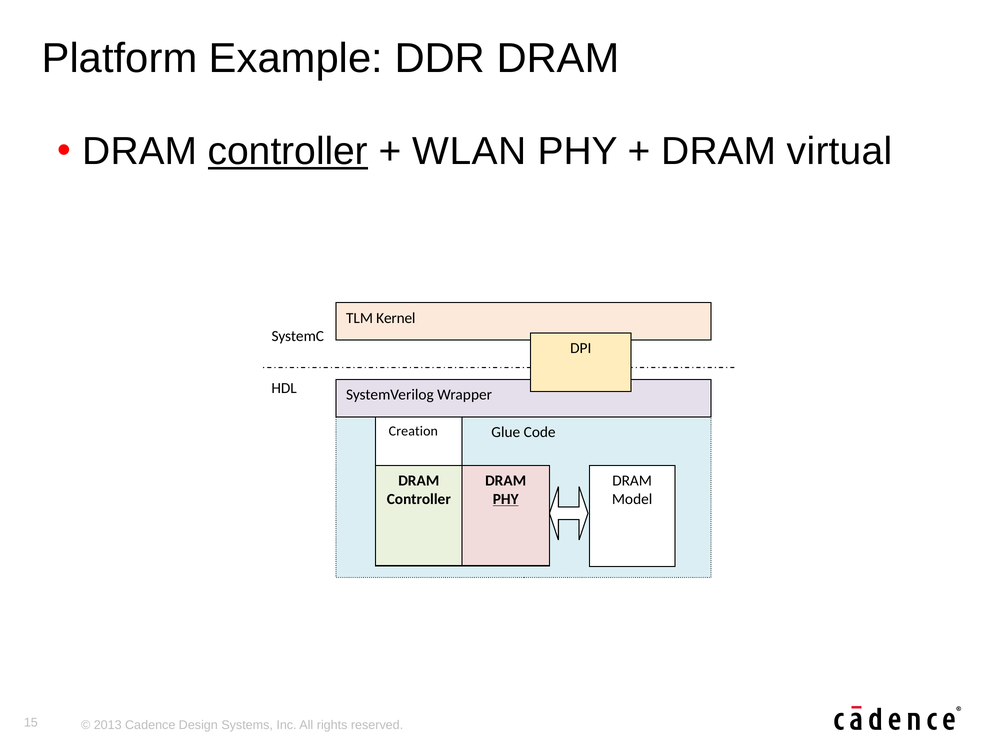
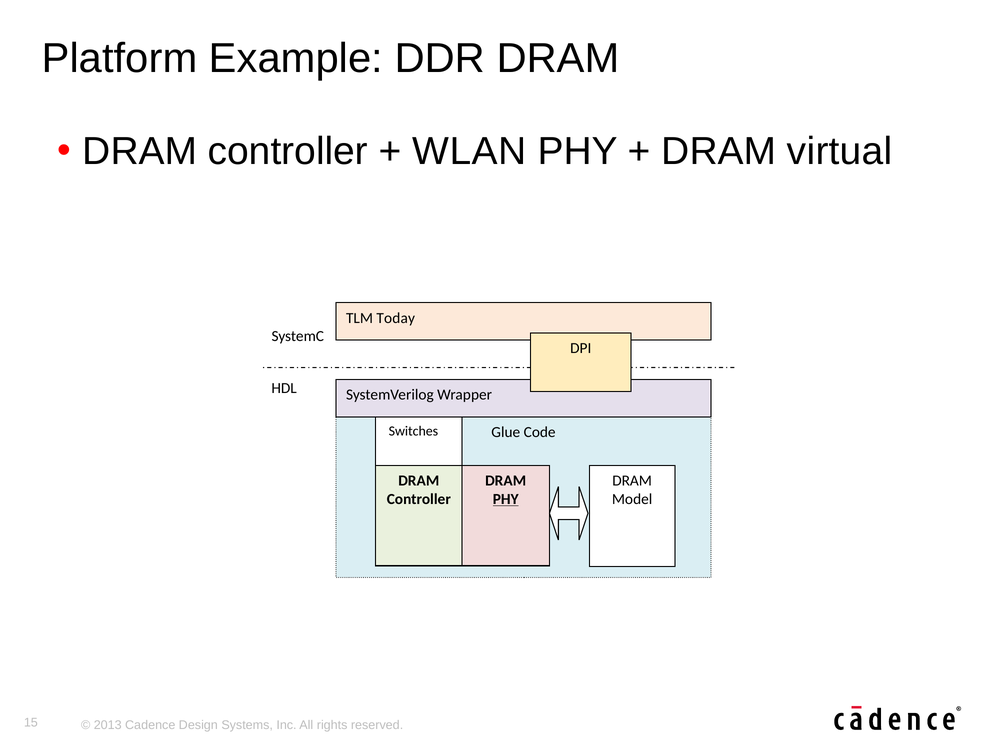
controller underline: present -> none (288, 151)
Kernel: Kernel -> Today (396, 318)
Creation: Creation -> Switches (413, 431)
